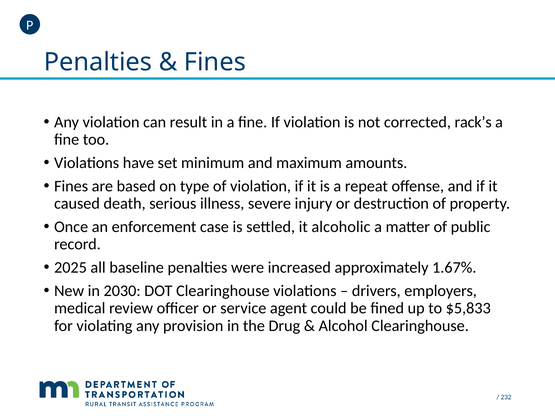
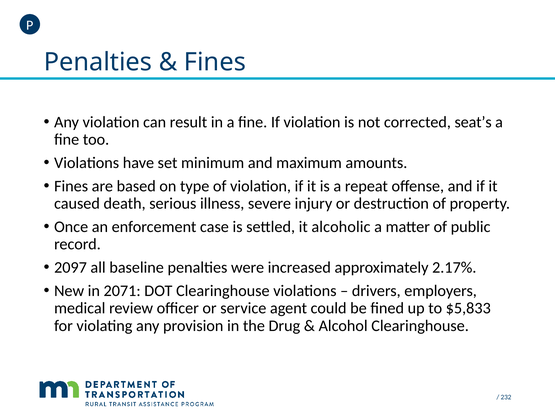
rack’s: rack’s -> seat’s (473, 122)
2025: 2025 -> 2097 (70, 268)
1.67%: 1.67% -> 2.17% (454, 268)
2030: 2030 -> 2071 (122, 291)
